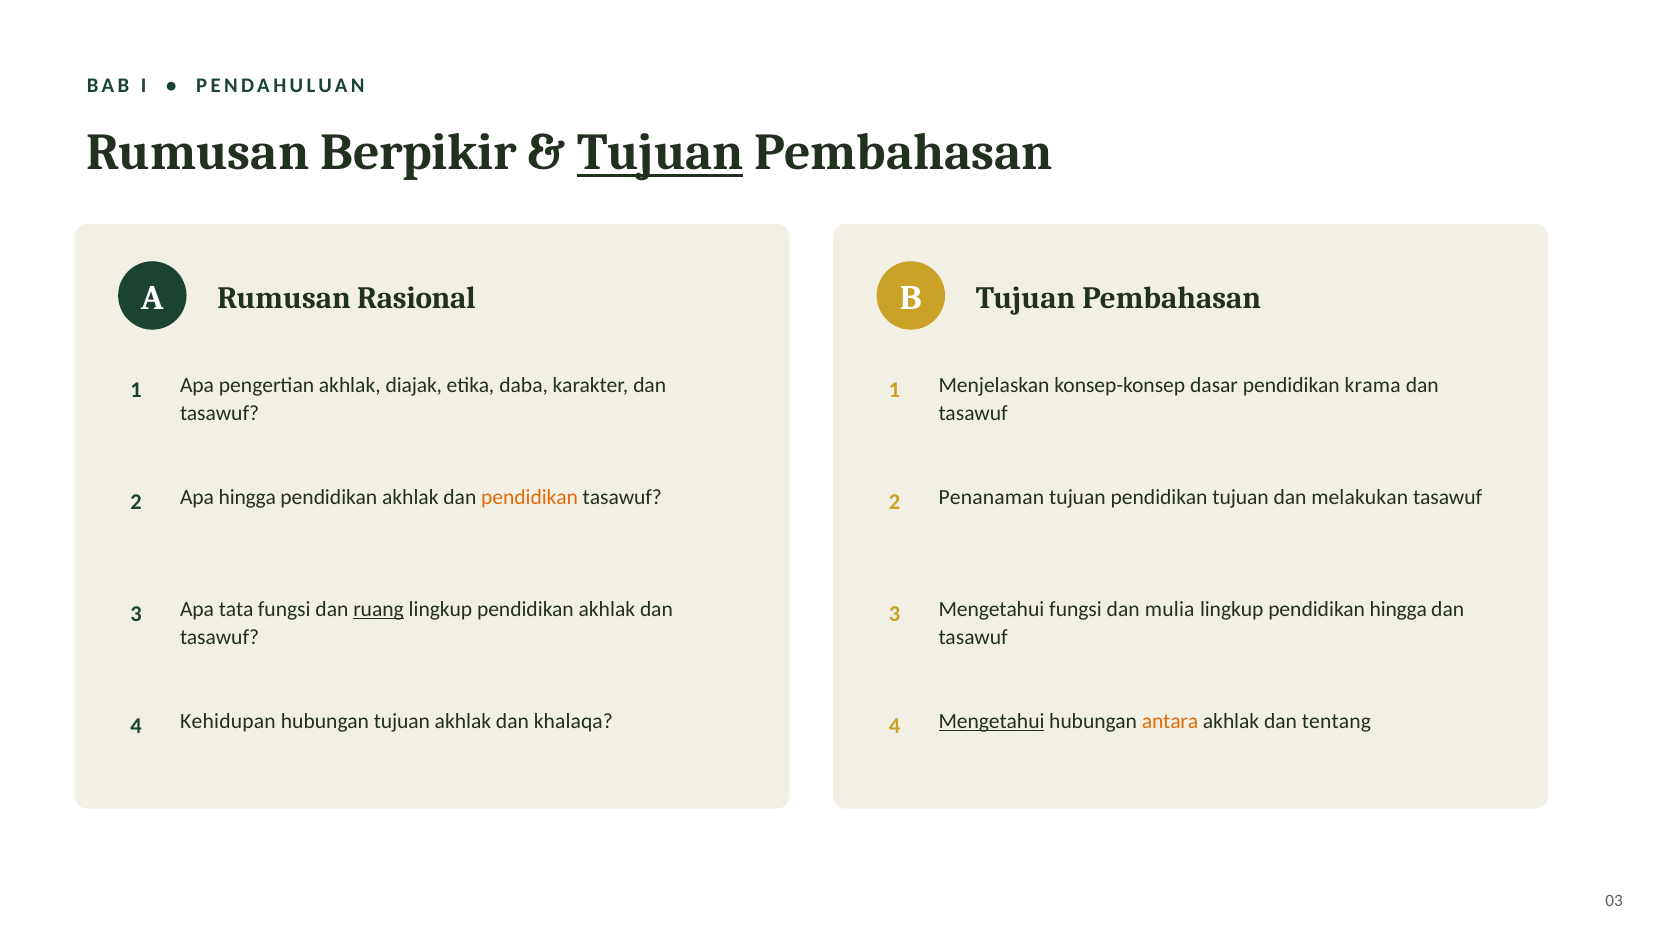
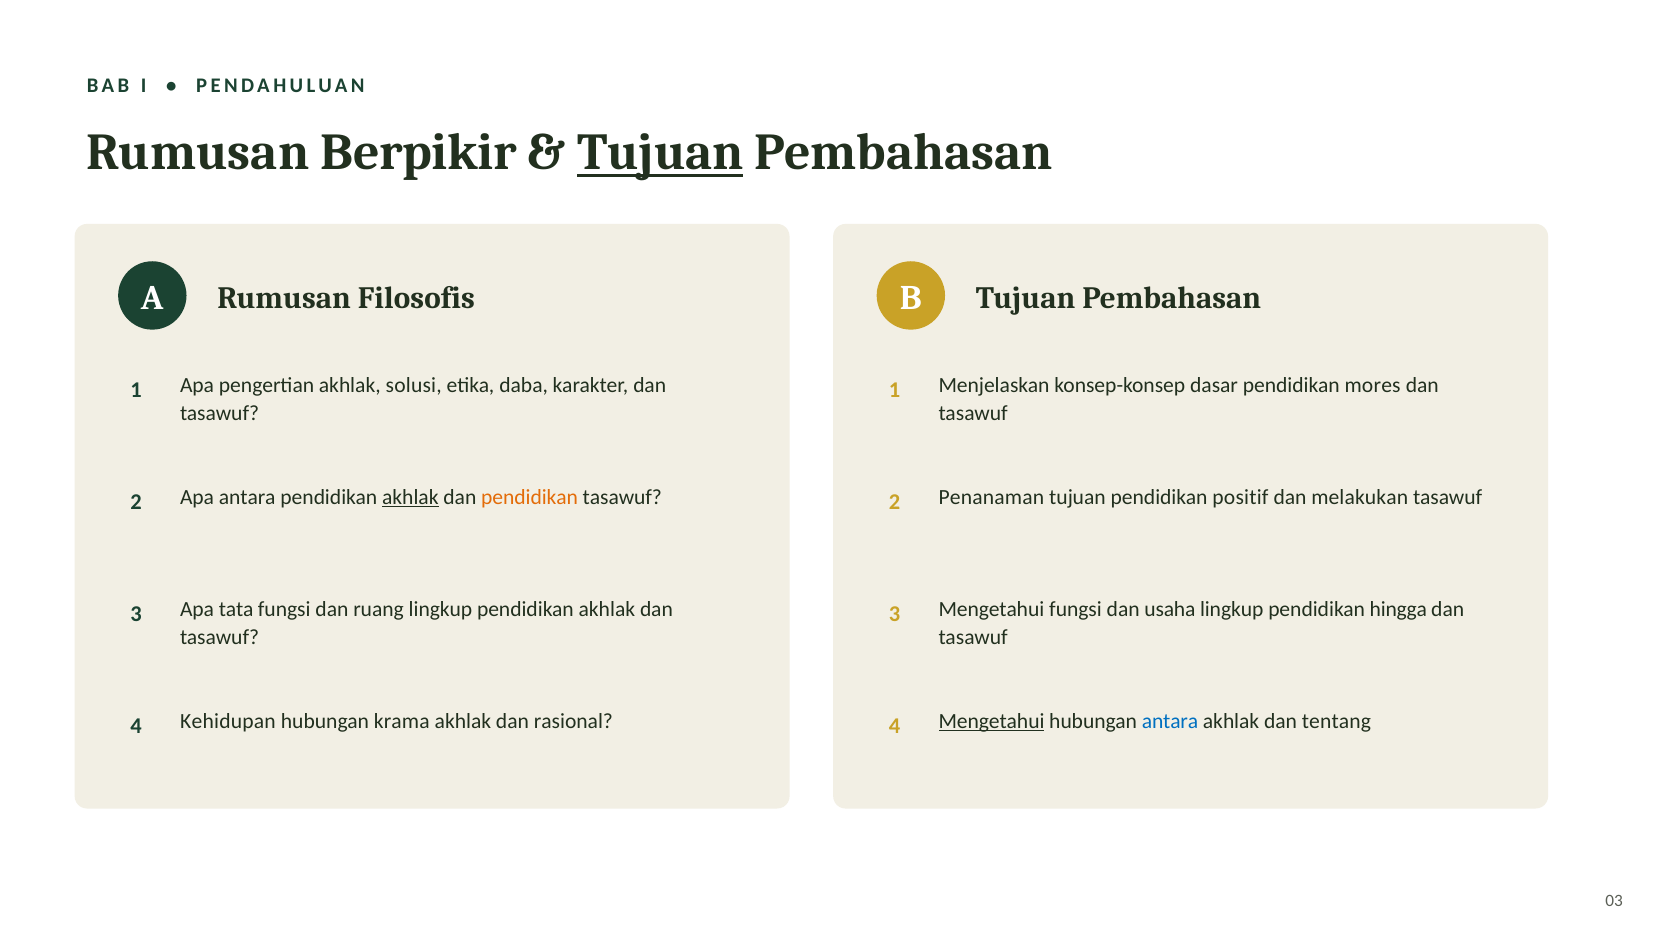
Rasional: Rasional -> Filosofis (416, 298)
diajak: diajak -> solusi (414, 385)
krama: krama -> mores (1373, 385)
Apa hingga: hingga -> antara (247, 497)
akhlak underline: none -> present (410, 497)
pendidikan tujuan: tujuan -> positif (1240, 497)
ruang underline: present -> none (379, 609)
mulia: mulia -> usaha (1170, 609)
hubungan tujuan: tujuan -> krama (402, 721)
khalaqa: khalaqa -> rasional (573, 721)
antara colour: orange -> blue (1170, 721)
